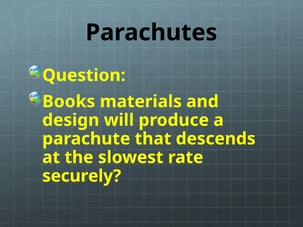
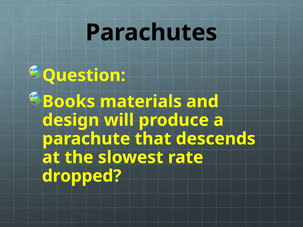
securely: securely -> dropped (82, 176)
